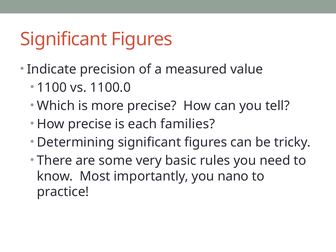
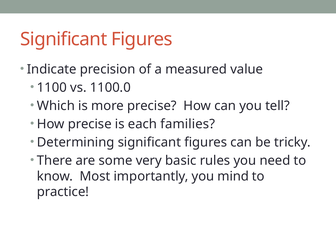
nano: nano -> mind (233, 176)
